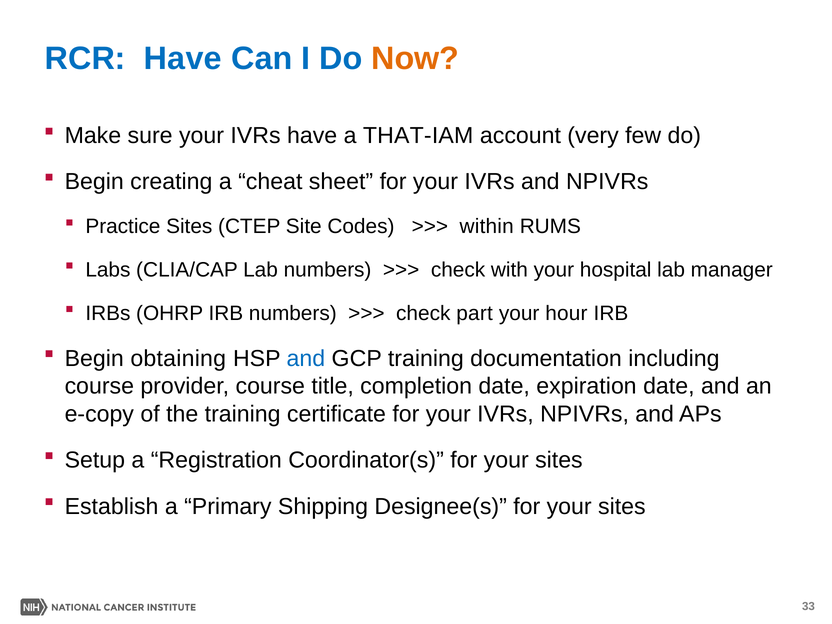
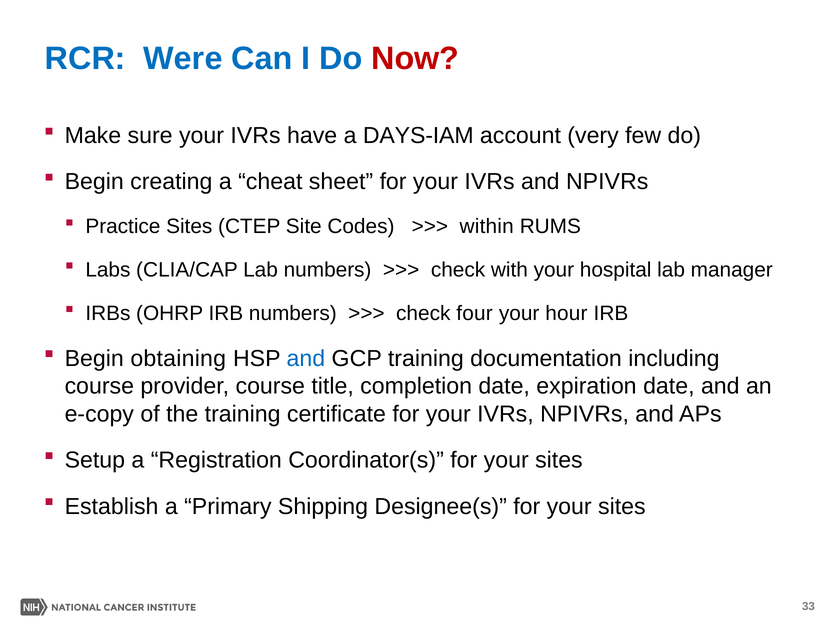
RCR Have: Have -> Were (183, 59)
Now colour: orange -> red (415, 59)
THAT-IAM: THAT-IAM -> DAYS-IAM (418, 136)
part: part -> four (475, 313)
